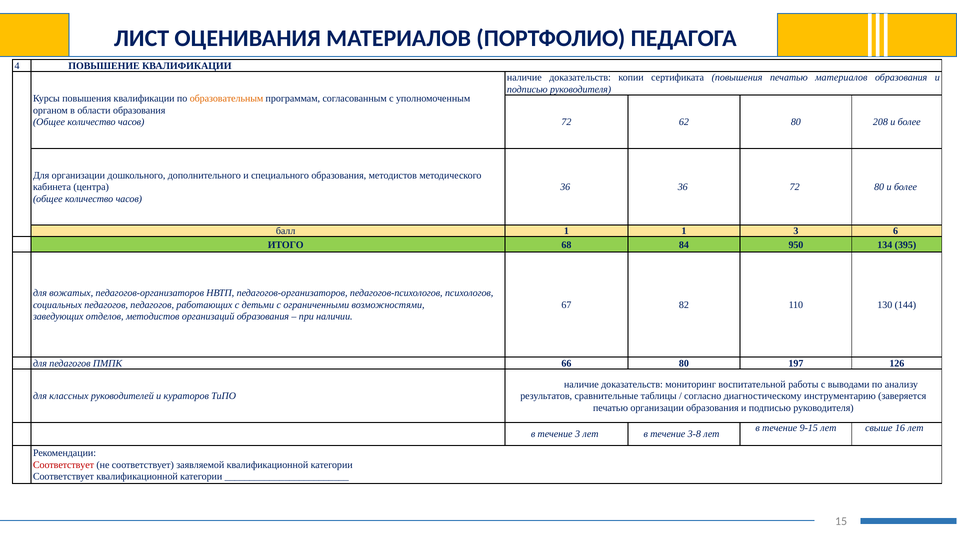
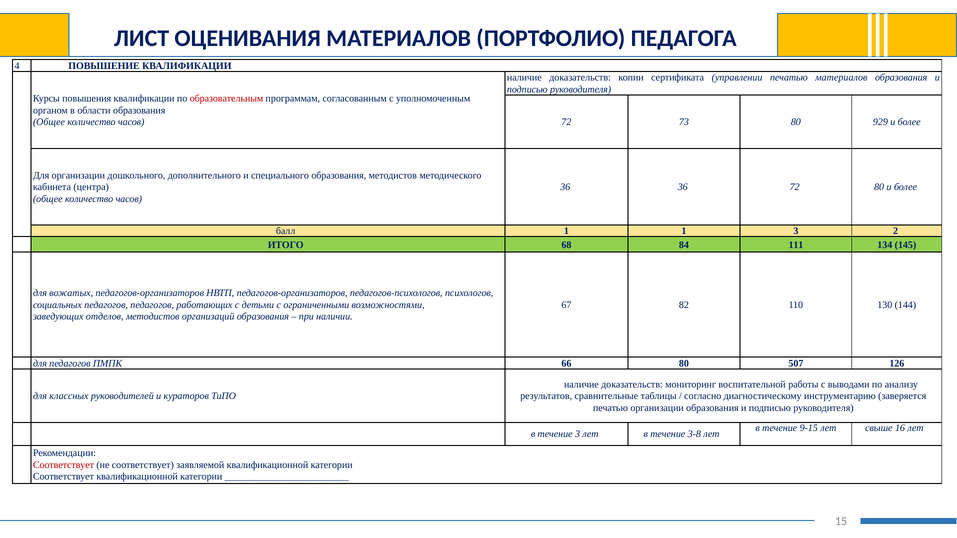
сертификата повышения: повышения -> управлении (737, 78)
образовательным colour: orange -> red (227, 99)
62: 62 -> 73 (684, 122)
208: 208 -> 929 (880, 122)
6: 6 -> 2 (896, 231)
950: 950 -> 111 (796, 245)
395: 395 -> 145 (905, 245)
197: 197 -> 507 (796, 364)
